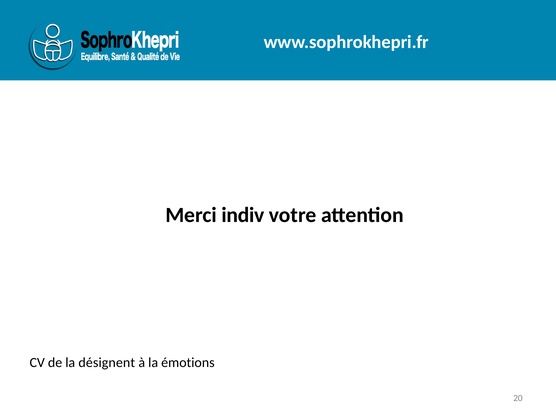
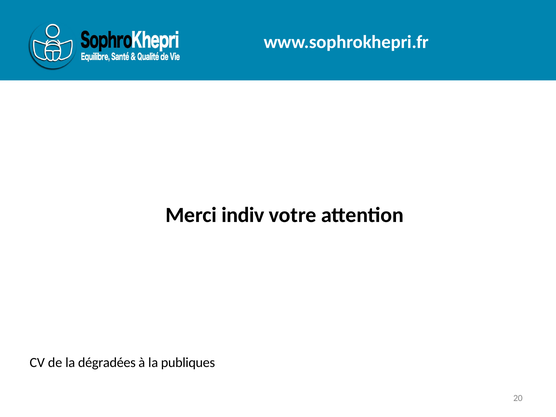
désignent: désignent -> dégradées (107, 363)
émotions: émotions -> publiques (188, 363)
